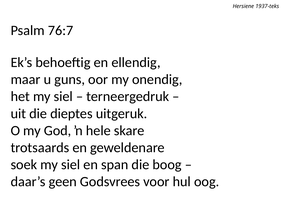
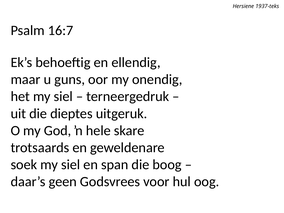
76:7: 76:7 -> 16:7 (61, 30)
